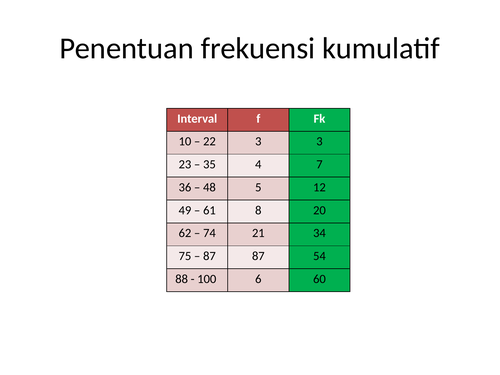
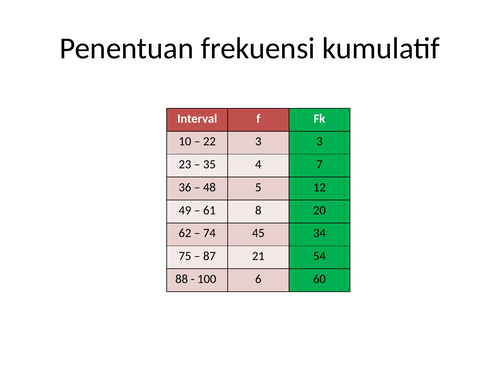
21: 21 -> 45 (258, 233)
87 87: 87 -> 21 (258, 256)
